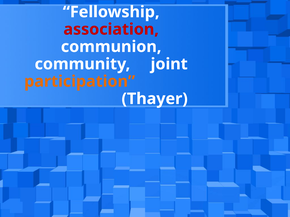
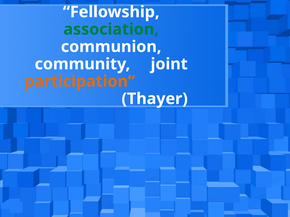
association colour: red -> green (111, 29)
